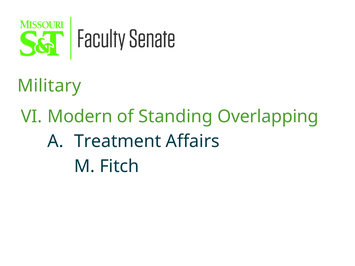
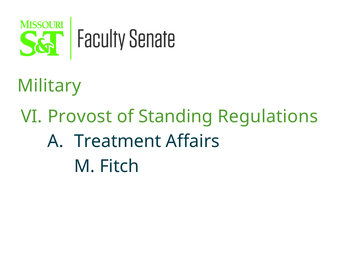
Modern: Modern -> Provost (80, 117)
Overlapping: Overlapping -> Regulations (268, 117)
